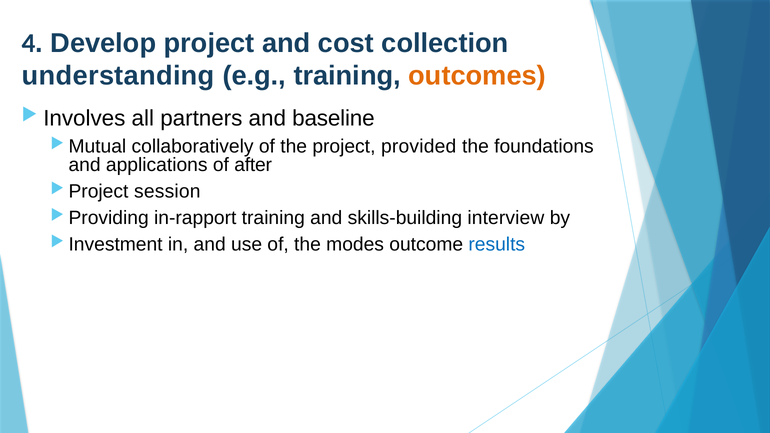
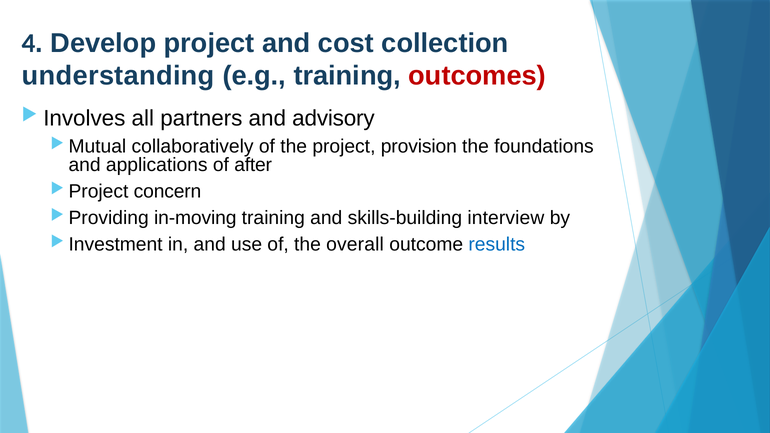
outcomes colour: orange -> red (477, 76)
baseline: baseline -> advisory (333, 118)
provided: provided -> provision (419, 146)
session: session -> concern (168, 191)
in-rapport: in-rapport -> in-moving (195, 218)
modes: modes -> overall (355, 244)
